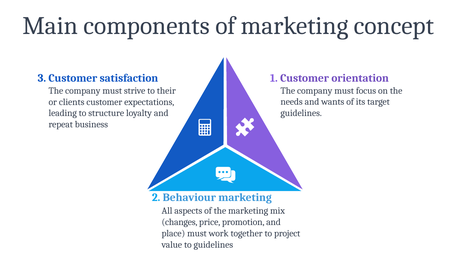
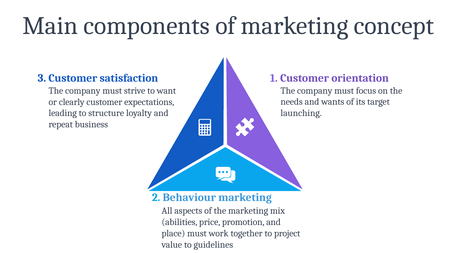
their: their -> want (166, 91)
clients: clients -> clearly (72, 102)
guidelines: guidelines -> launching (301, 113)
changes: changes -> abilities (179, 222)
